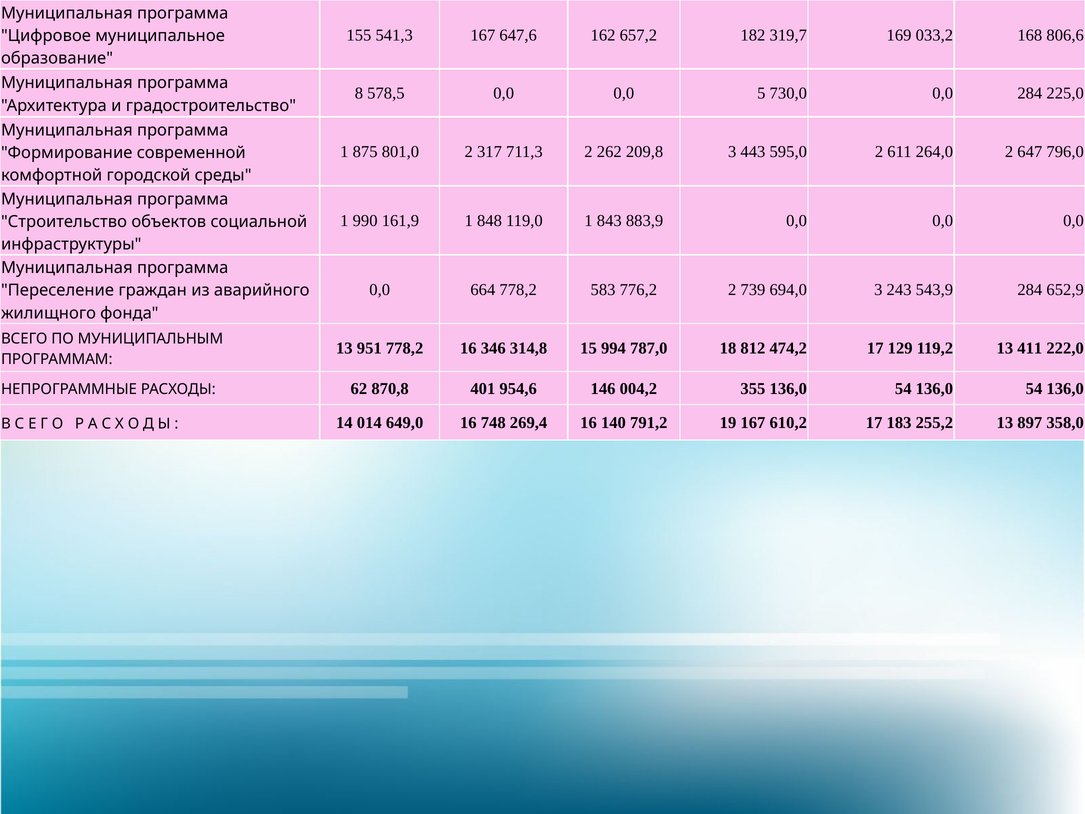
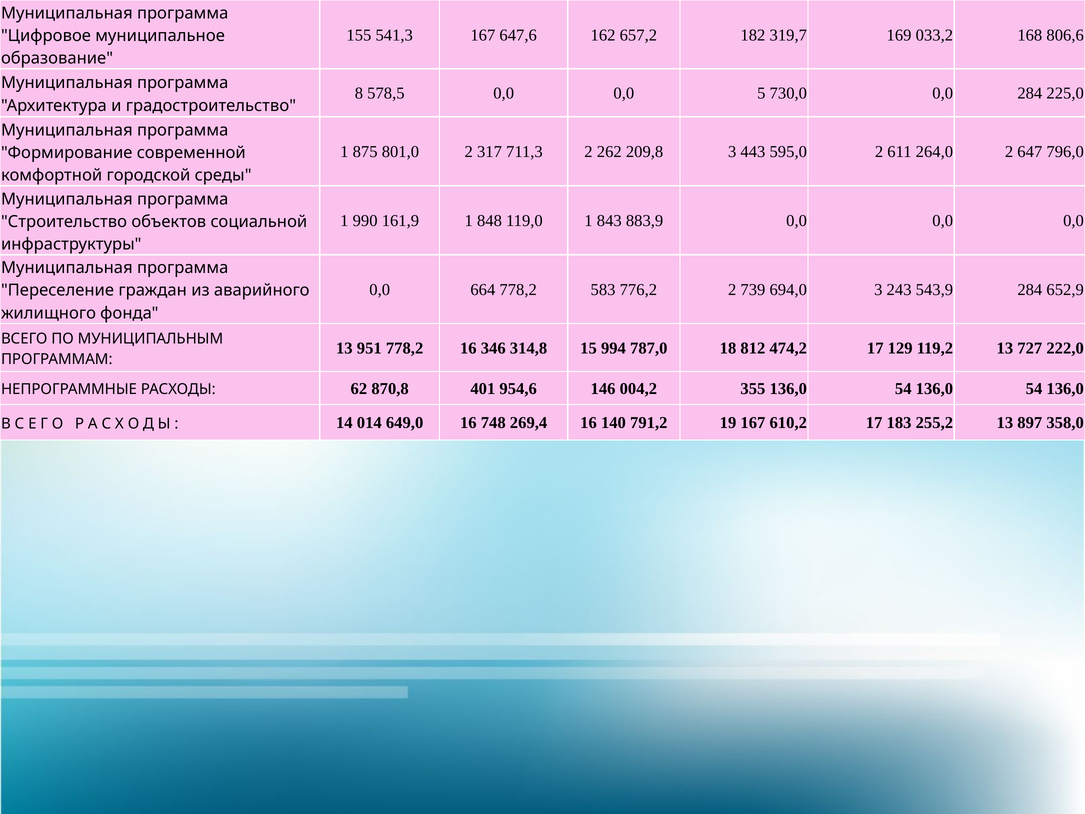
411: 411 -> 727 (1030, 348)
